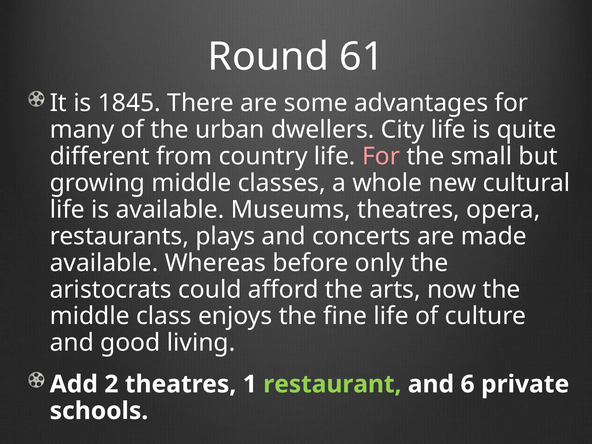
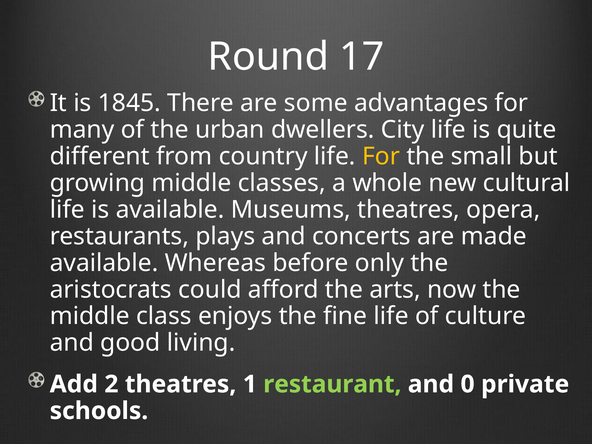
61: 61 -> 17 (362, 57)
For colour: pink -> yellow (381, 156)
6: 6 -> 0 (468, 384)
